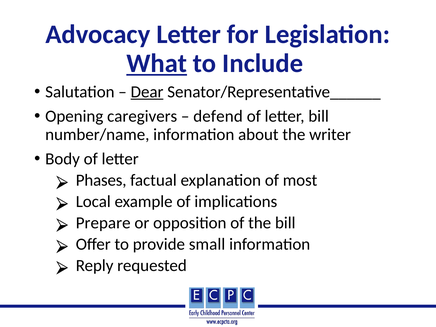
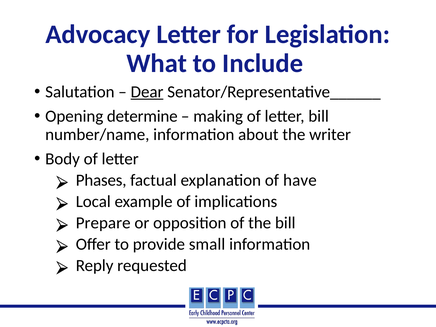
What underline: present -> none (157, 63)
caregivers: caregivers -> determine (142, 116)
defend: defend -> making (218, 116)
most: most -> have (300, 180)
